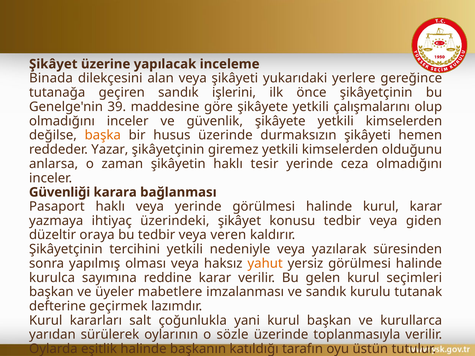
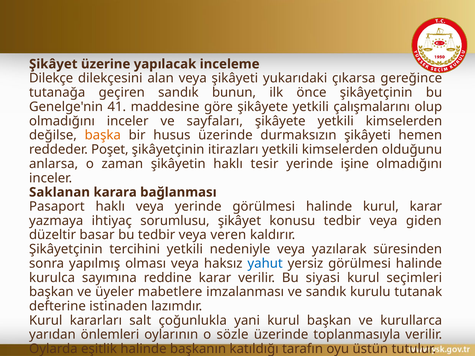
Binada: Binada -> Dilekçe (51, 78)
yerlere: yerlere -> çıkarsa (354, 78)
işlerini: işlerini -> bunun (234, 93)
39: 39 -> 41 (117, 107)
güvenlik: güvenlik -> sayfaları (215, 121)
Yazar: Yazar -> Poşet (110, 150)
giremez: giremez -> itirazları (233, 150)
ceza: ceza -> işine (355, 164)
Güvenliği: Güvenliği -> Saklanan (59, 192)
üzerindeki: üzerindeki -> sorumlusu (175, 221)
oraya: oraya -> basar (97, 235)
yahut colour: orange -> blue (265, 264)
gelen: gelen -> siyasi (323, 278)
geçirmek: geçirmek -> istinaden (118, 306)
sürülerek: sürülerek -> önlemleri (110, 335)
